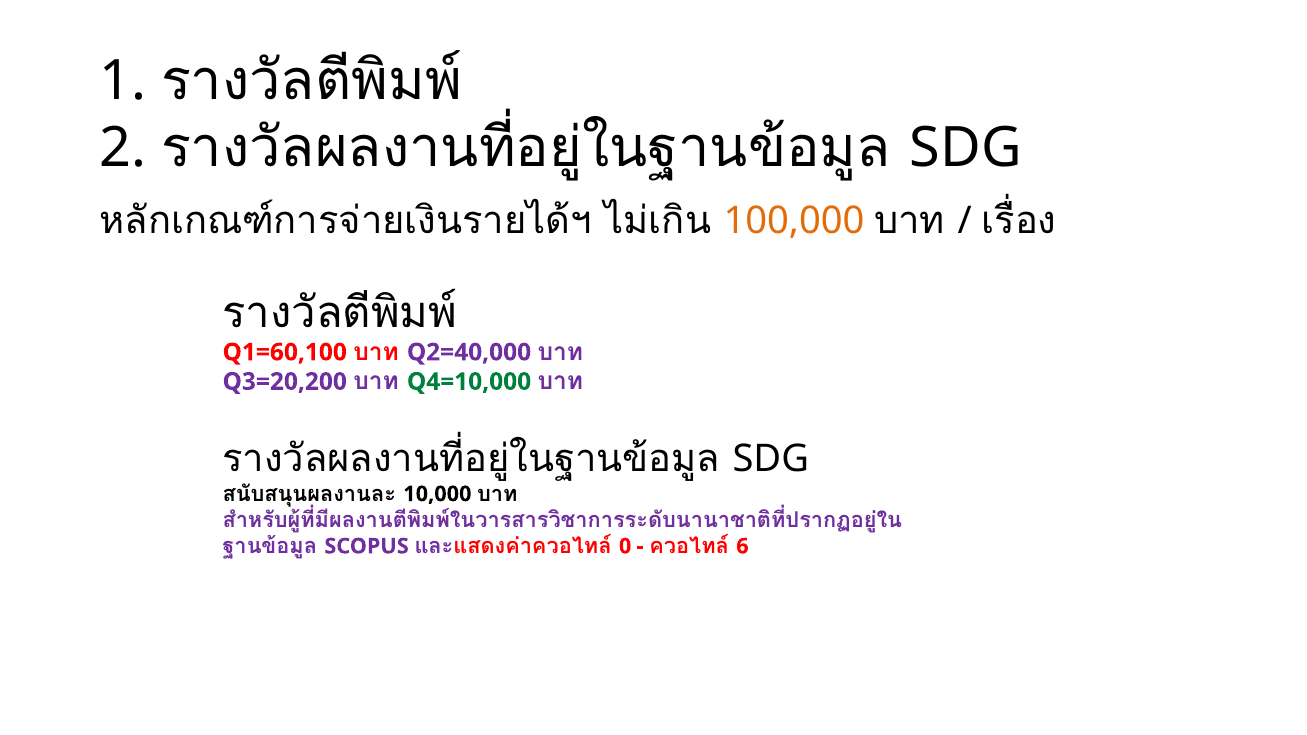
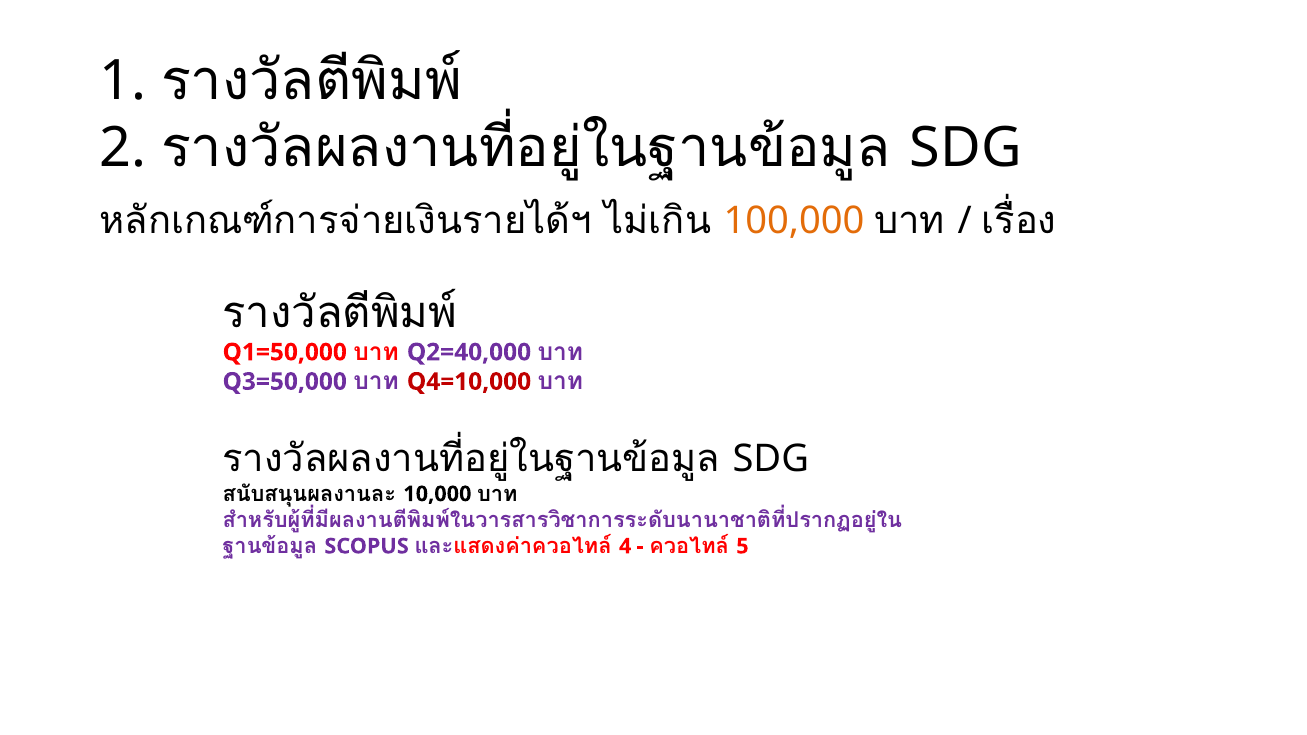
Q1=60,100: Q1=60,100 -> Q1=50,000 (285, 352)
Q3=20,200: Q3=20,200 -> Q3=50,000 (285, 382)
Q4=10,000 colour: green -> red (469, 382)
0: 0 -> 4 (625, 546)
6: 6 -> 5 (742, 546)
